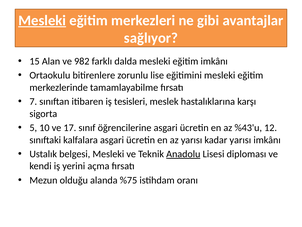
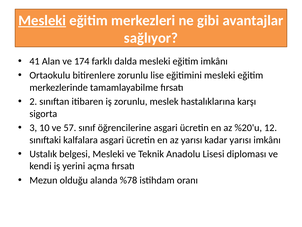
15: 15 -> 41 (35, 61)
982: 982 -> 174 (82, 61)
7: 7 -> 2 (33, 101)
iş tesisleri: tesisleri -> zorunlu (131, 101)
5: 5 -> 3 (33, 128)
17: 17 -> 57 (70, 128)
%43'u: %43'u -> %20'u (248, 128)
Anadolu underline: present -> none (183, 154)
%75: %75 -> %78 (128, 180)
